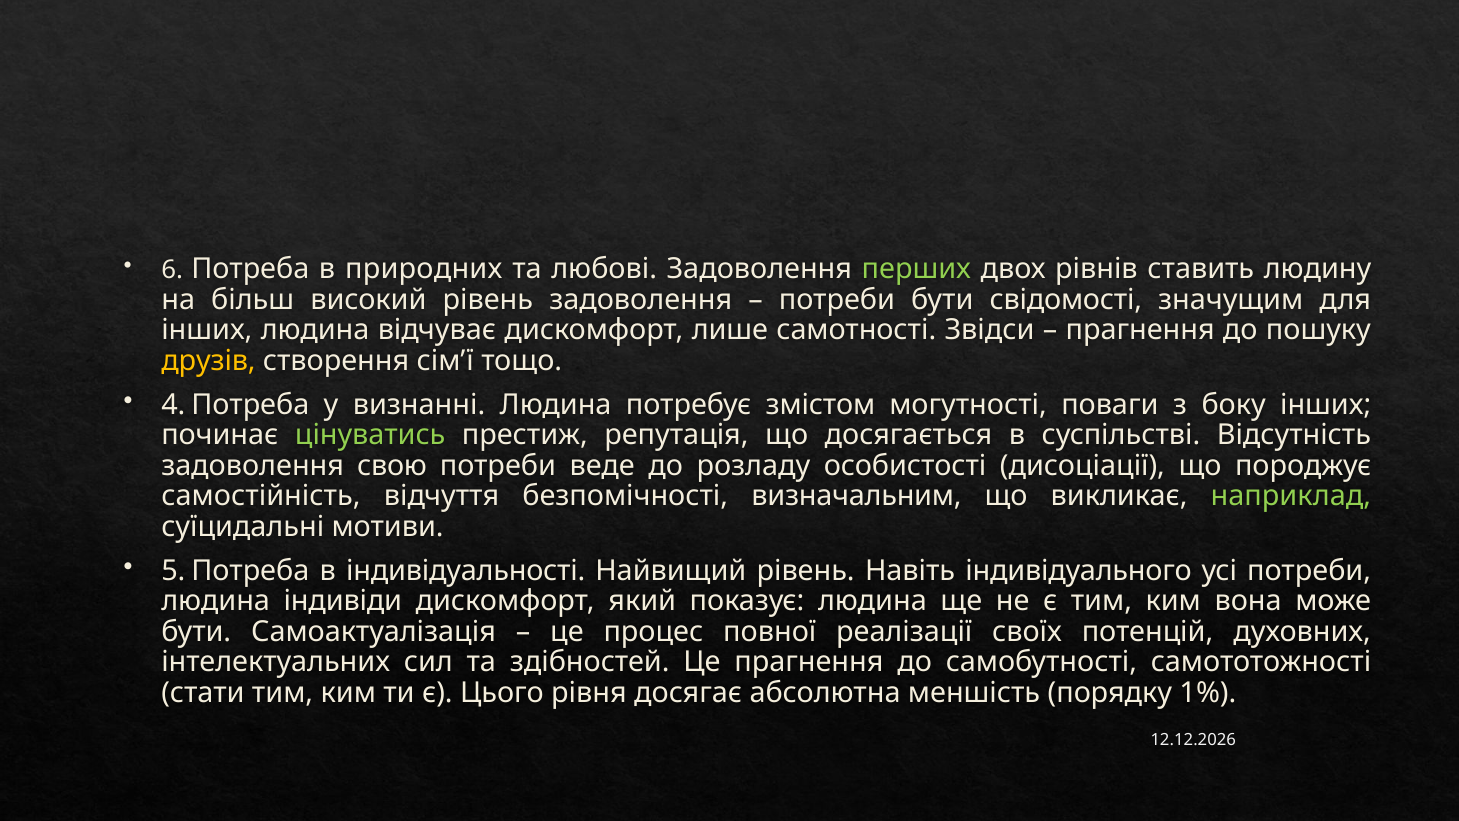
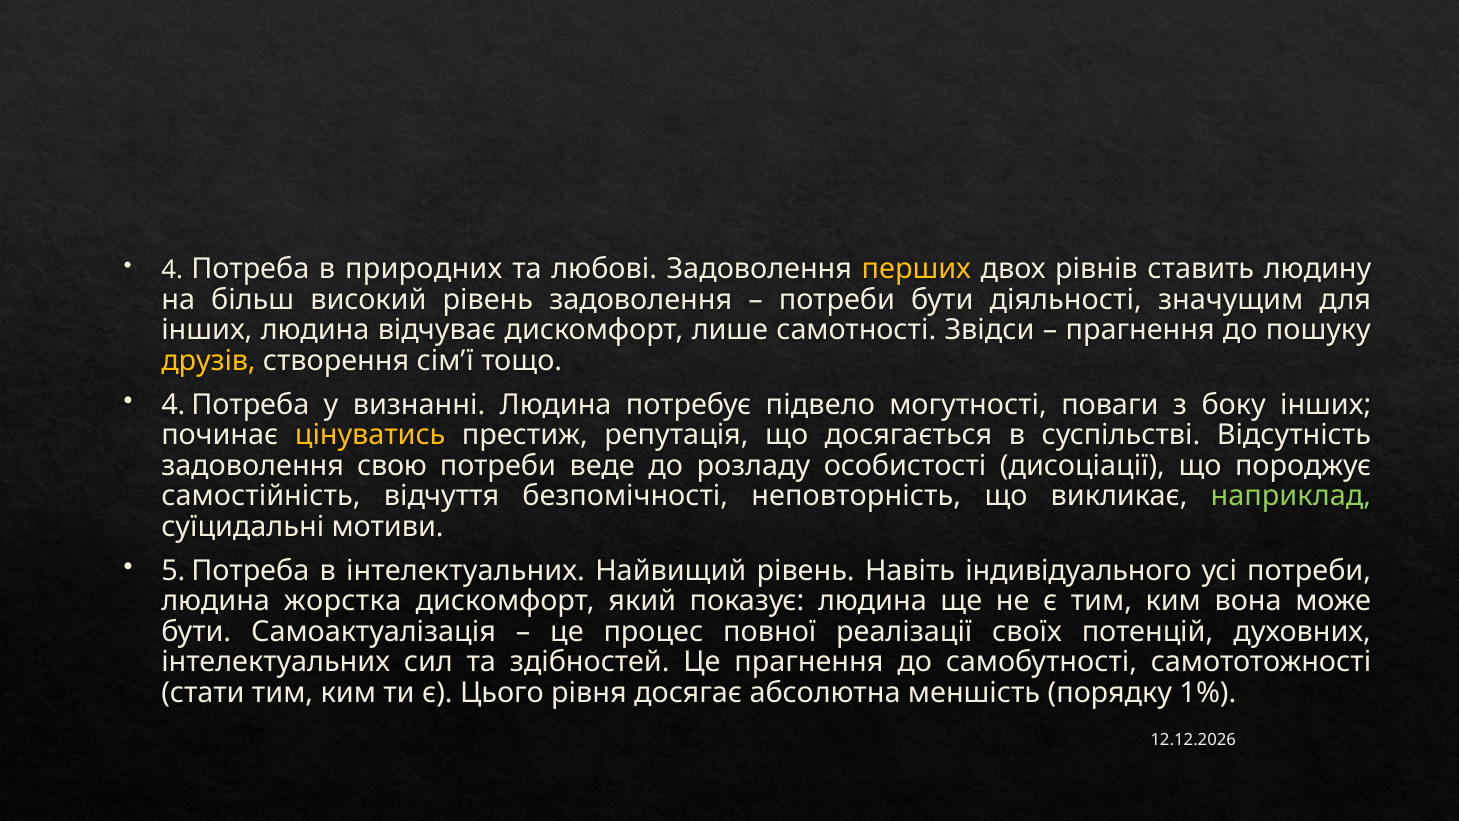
6: 6 -> 4 (172, 270)
перших colour: light green -> yellow (916, 269)
свідомості: свідомості -> діяльності (1066, 300)
змістом: змістом -> підвело (820, 405)
цінуватись colour: light green -> yellow (370, 435)
визначальним: визначальним -> неповторність (856, 496)
в індивідуальності: індивідуальності -> інтелектуальних (466, 570)
індивіди: індивіди -> жорстка (343, 601)
